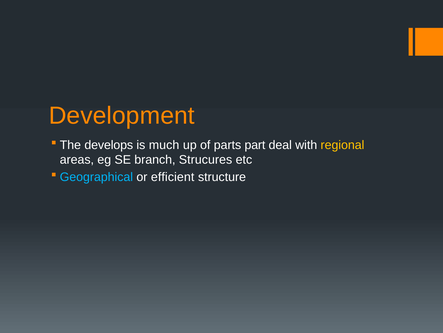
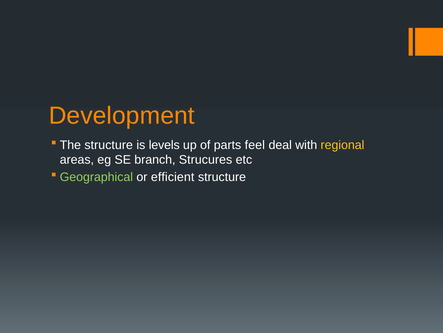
The develops: develops -> structure (109, 145)
much: much -> levels (164, 145)
part: part -> feel (255, 145)
Geographical colour: light blue -> light green (96, 177)
